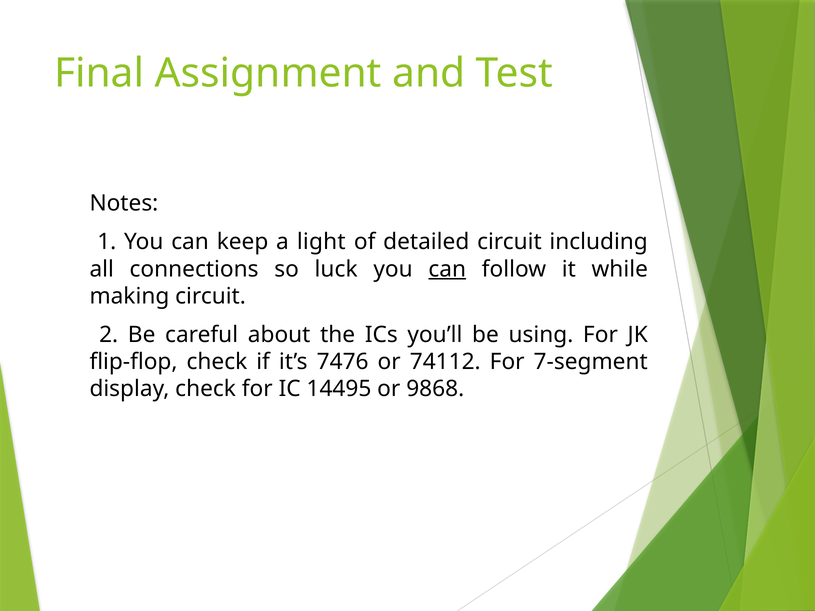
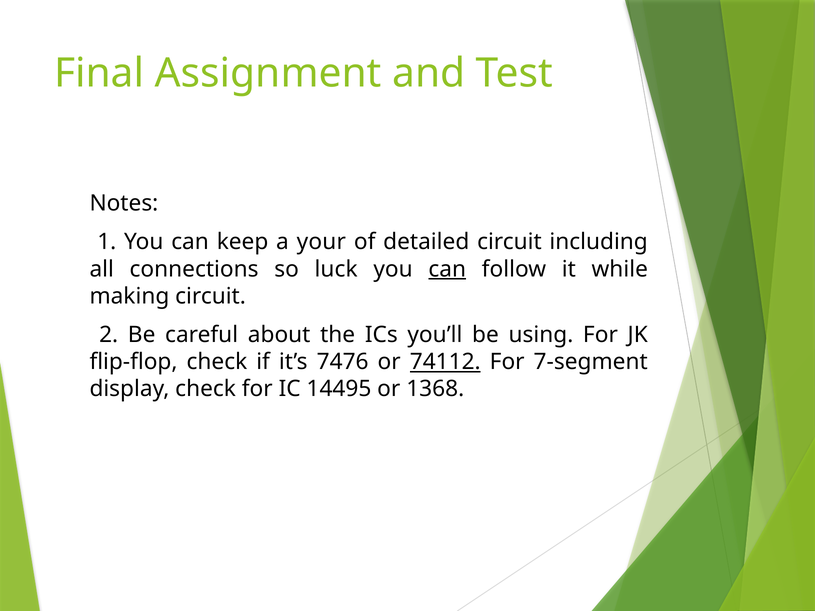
light: light -> your (321, 242)
74112 underline: none -> present (445, 362)
9868: 9868 -> 1368 (435, 389)
